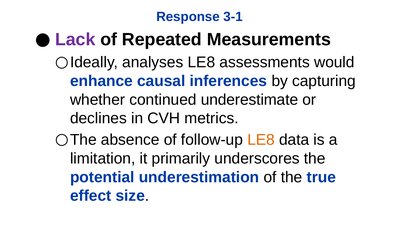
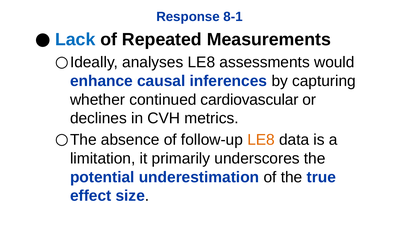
3-1: 3-1 -> 8-1 (233, 17)
Lack colour: purple -> blue (75, 39)
underestimate: underestimate -> cardiovascular (250, 99)
